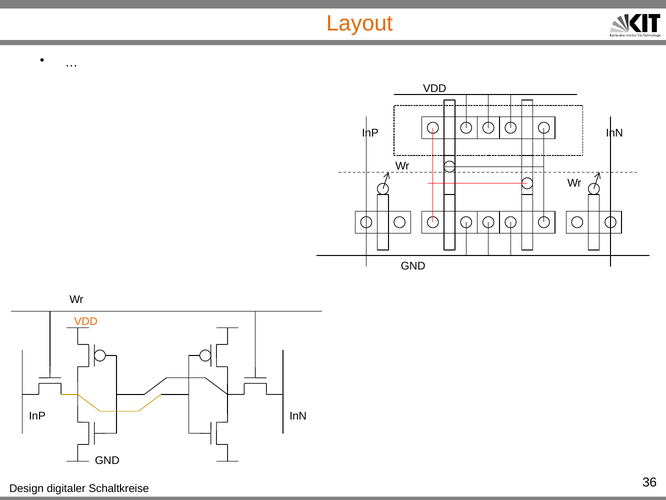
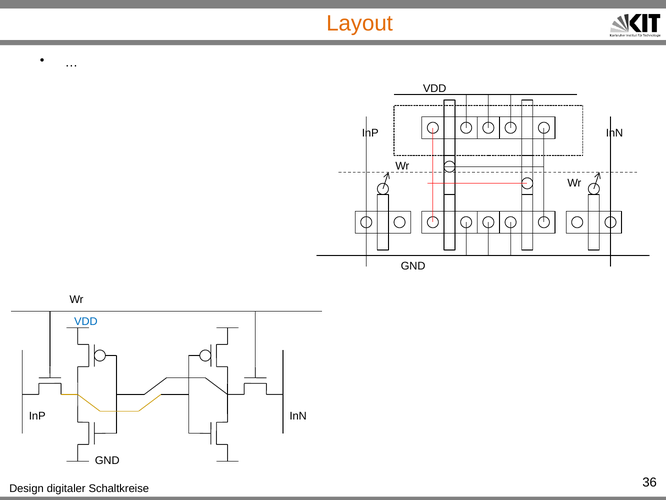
VDD colour: orange -> blue (86, 321)
